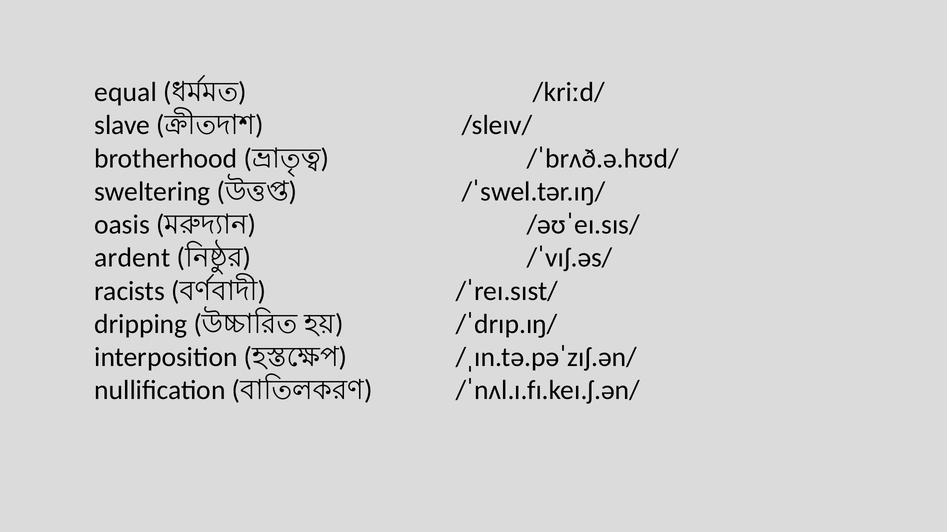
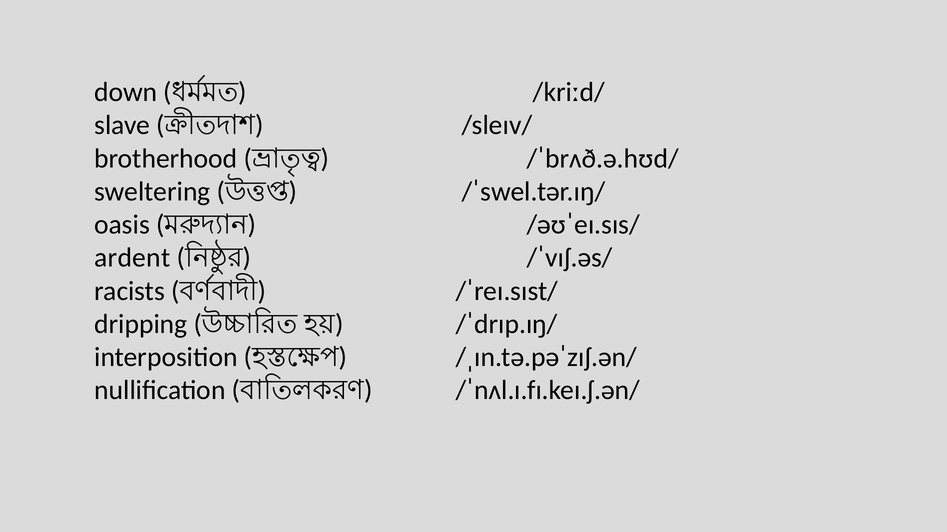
equal: equal -> down (126, 92)
